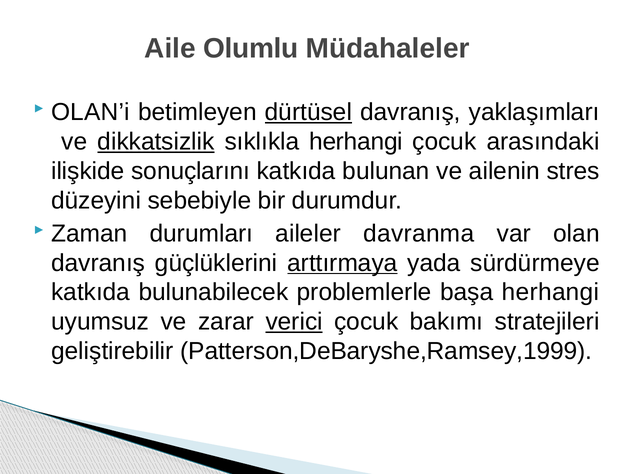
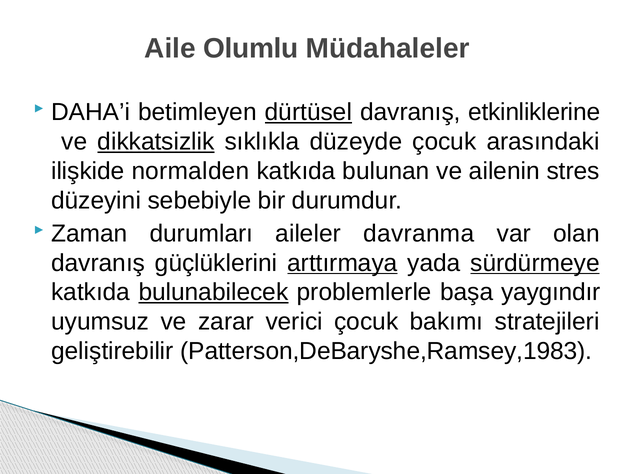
OLAN’i: OLAN’i -> DAHA’i (91, 112)
yaklaşımları: yaklaşımları -> etkinliklerine (534, 112)
sıklıkla herhangi: herhangi -> düzeyde (356, 141)
sonuçlarını: sonuçlarını -> normalden (191, 171)
sürdürmeye underline: none -> present (535, 263)
bulunabilecek underline: none -> present (213, 292)
başa herhangi: herhangi -> yaygındır (551, 292)
verici underline: present -> none (294, 321)
Patterson,DeBaryshe,Ramsey,1999: Patterson,DeBaryshe,Ramsey,1999 -> Patterson,DeBaryshe,Ramsey,1983 (386, 351)
